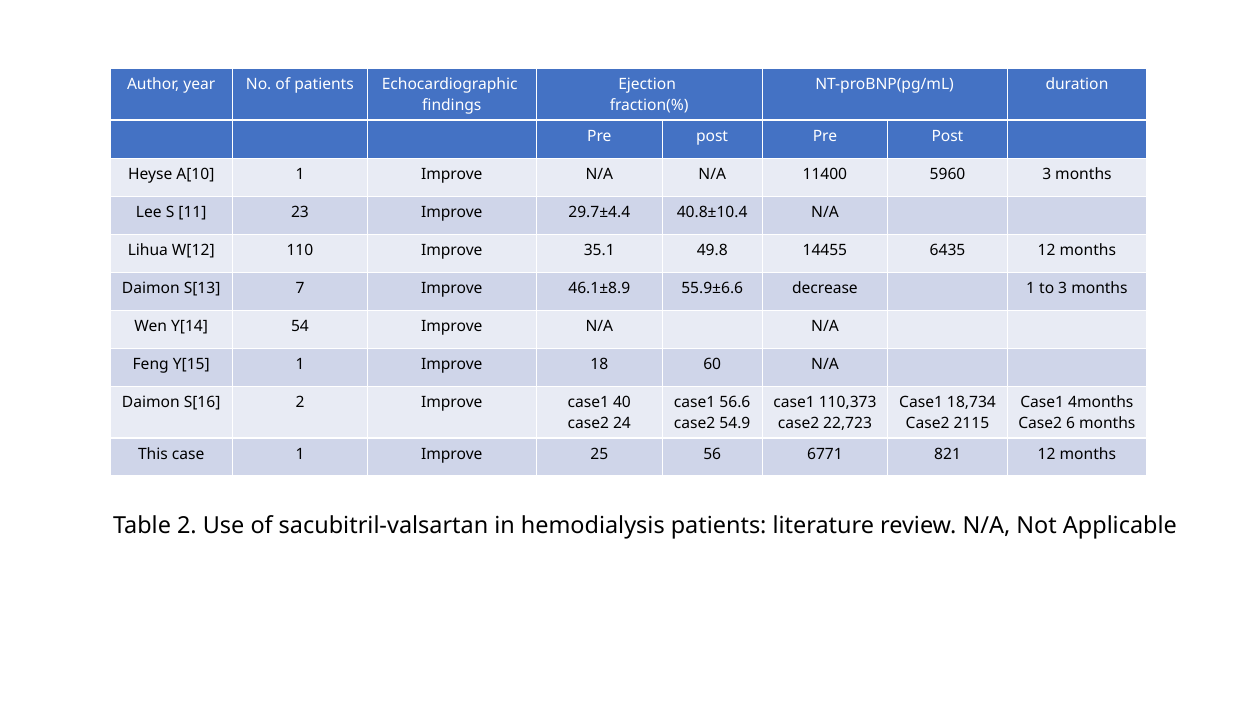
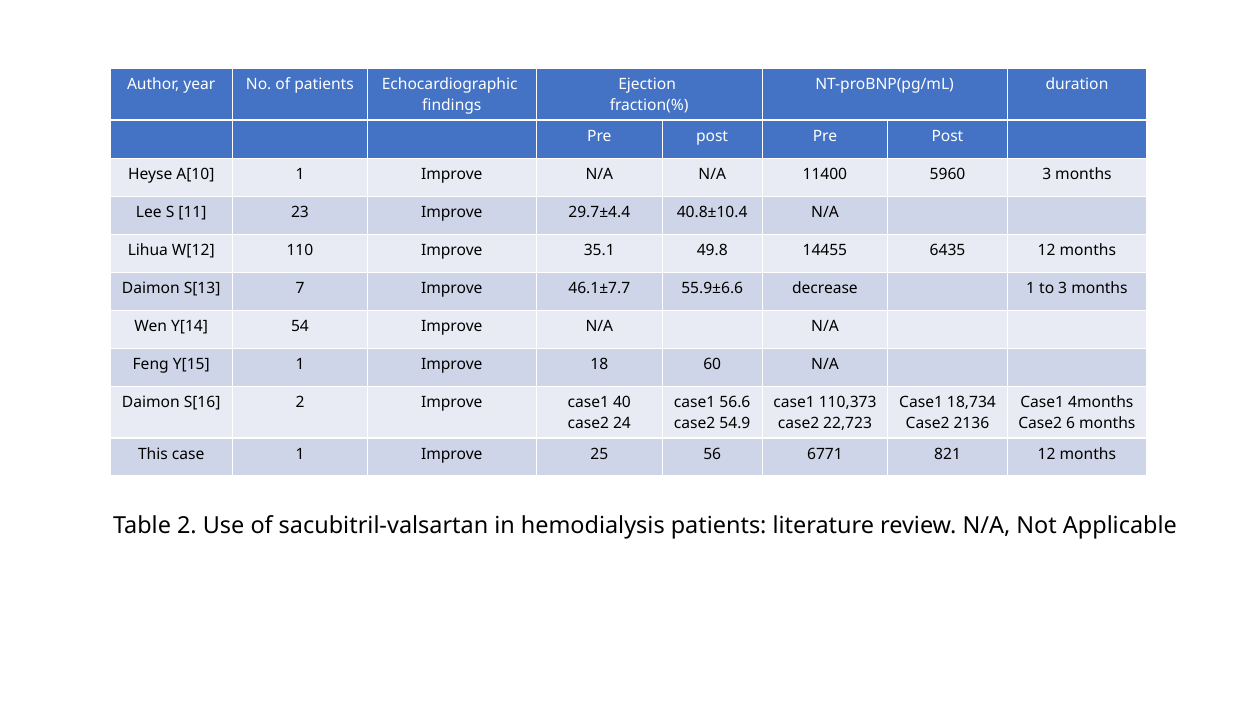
46.1±8.9: 46.1±8.9 -> 46.1±7.7 (599, 288)
2115: 2115 -> 2136 (971, 424)
